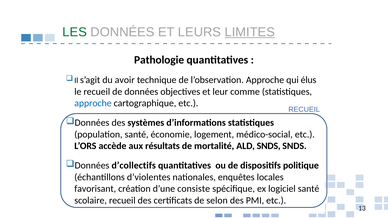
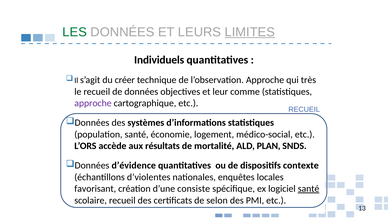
Pathologie: Pathologie -> Individuels (159, 60)
avoir: avoir -> créer (125, 80)
élus: élus -> très (308, 80)
approche colour: blue -> purple (93, 103)
ALD SNDS: SNDS -> PLAN (269, 146)
d’collectifs: d’collectifs -> d’évidence (134, 166)
politique: politique -> contexte (301, 166)
santé underline: none -> present (309, 189)
